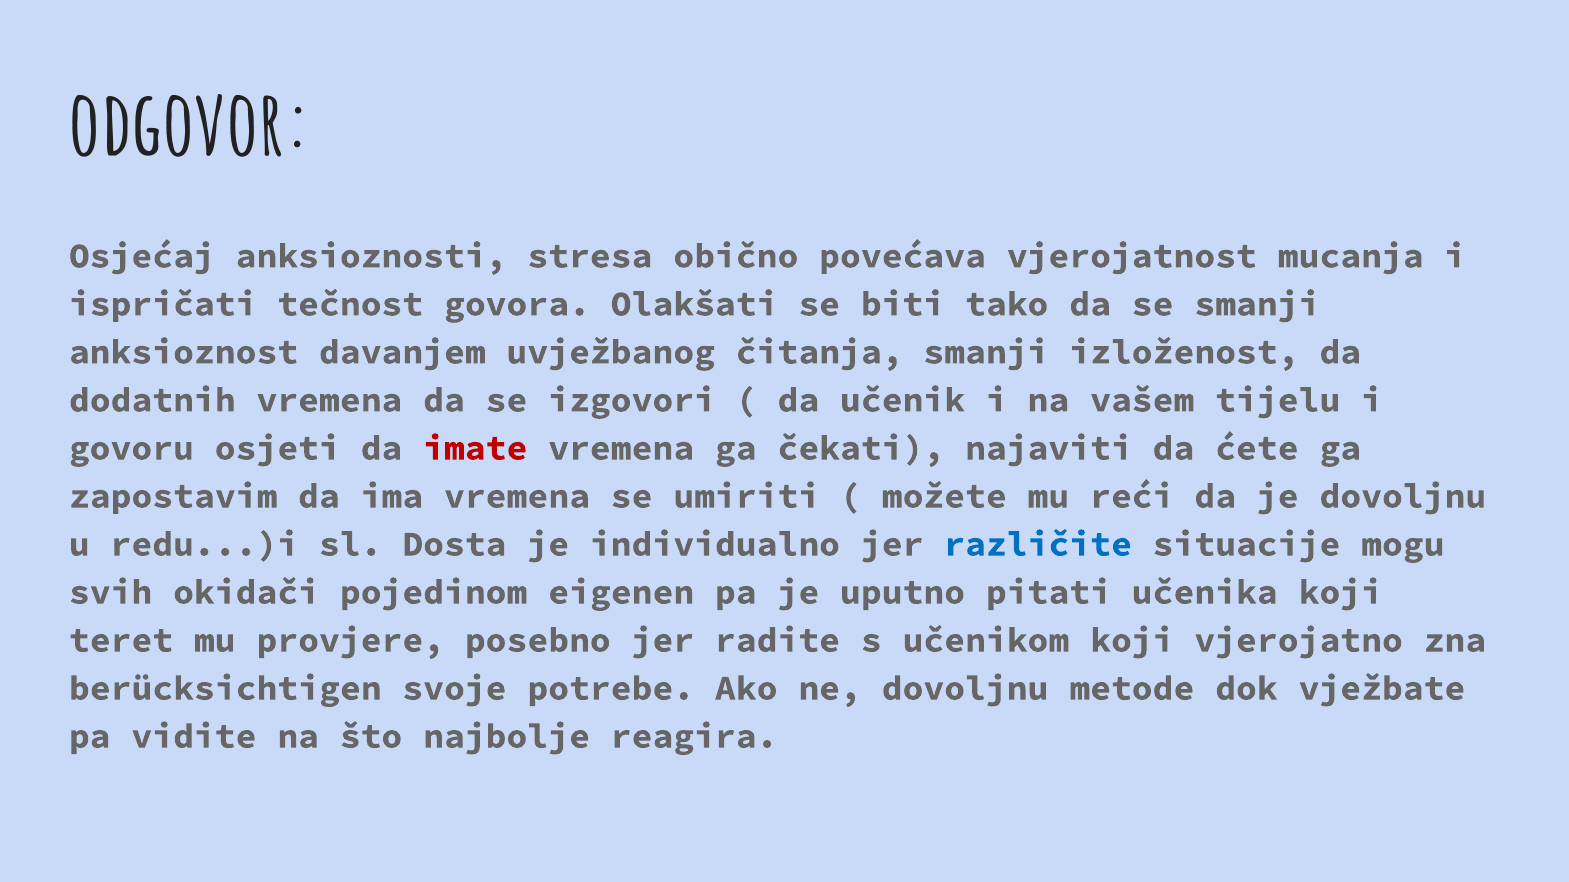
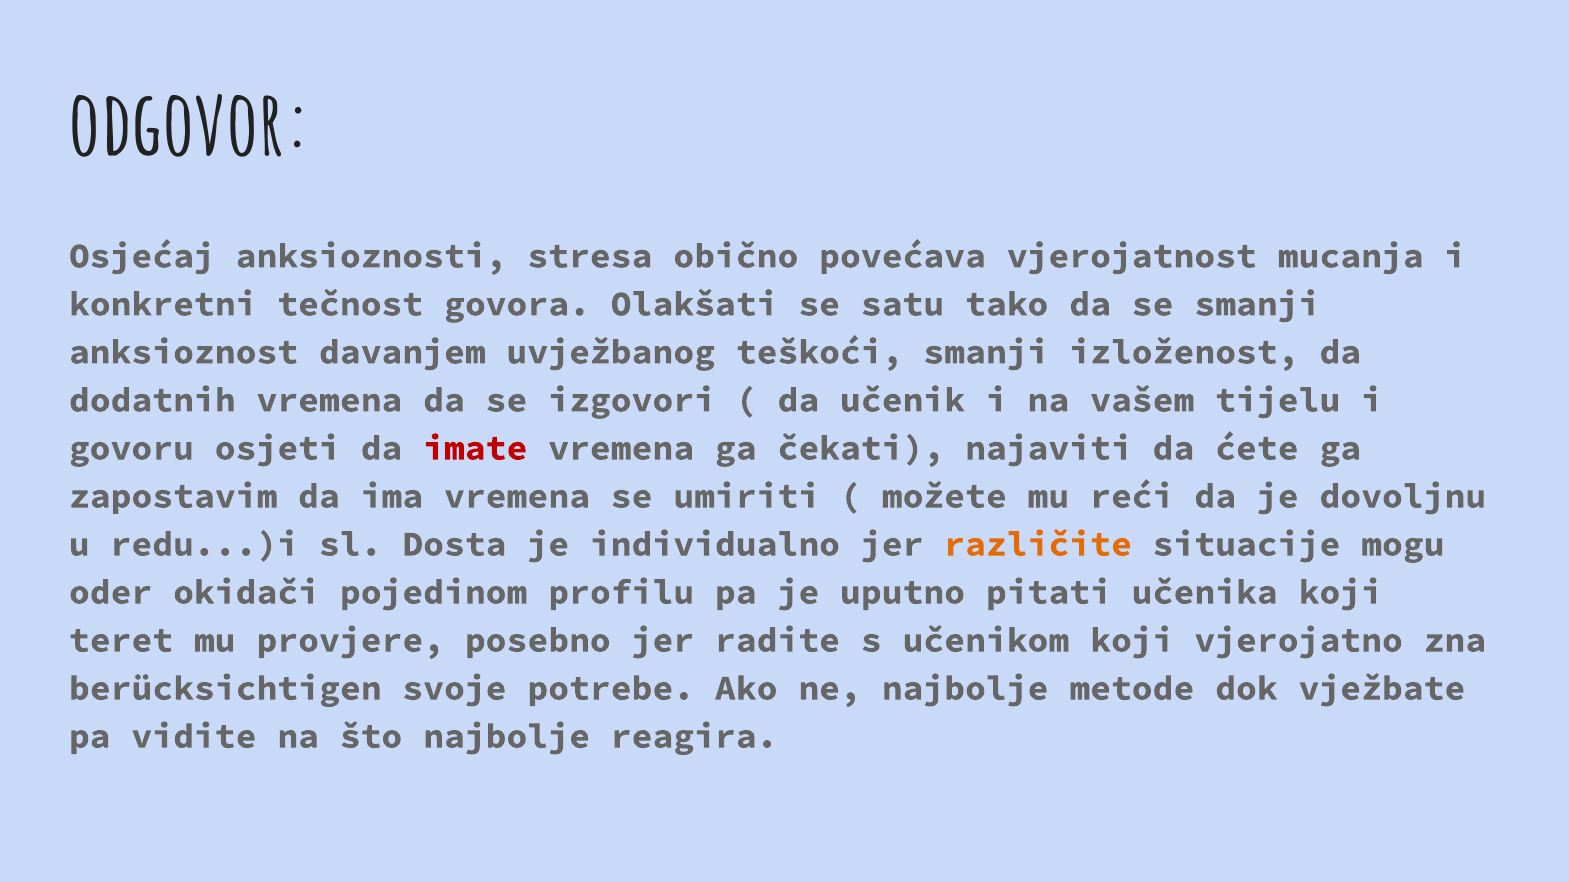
ispričati: ispričati -> konkretni (163, 304)
biti: biti -> satu (903, 304)
čitanja: čitanja -> teškoći (819, 352)
različite colour: blue -> orange (1038, 544)
svih: svih -> oder (111, 593)
eigenen: eigenen -> profilu (621, 593)
ne dovoljnu: dovoljnu -> najbolje (965, 689)
